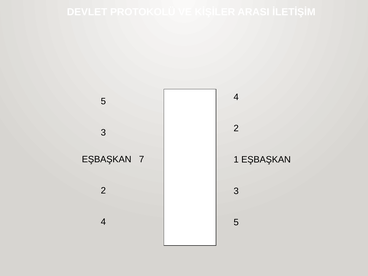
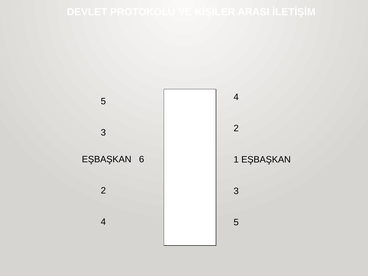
7: 7 -> 6 (142, 159)
